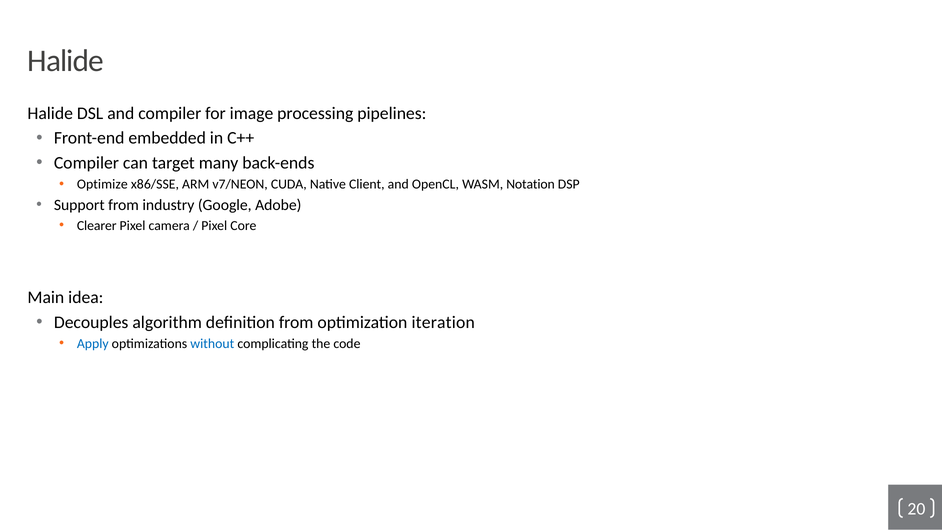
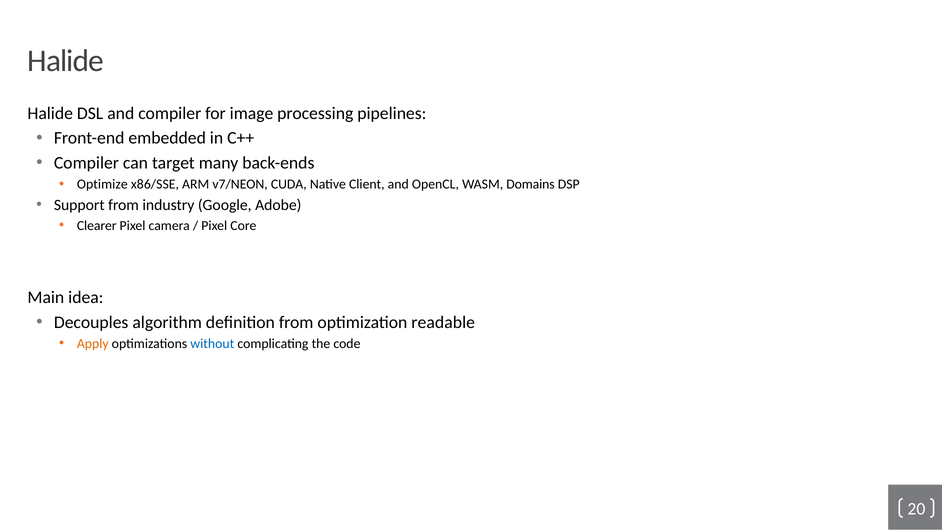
Notation: Notation -> Domains (530, 184)
iteration: iteration -> readable (443, 322)
Apply colour: blue -> orange (93, 344)
